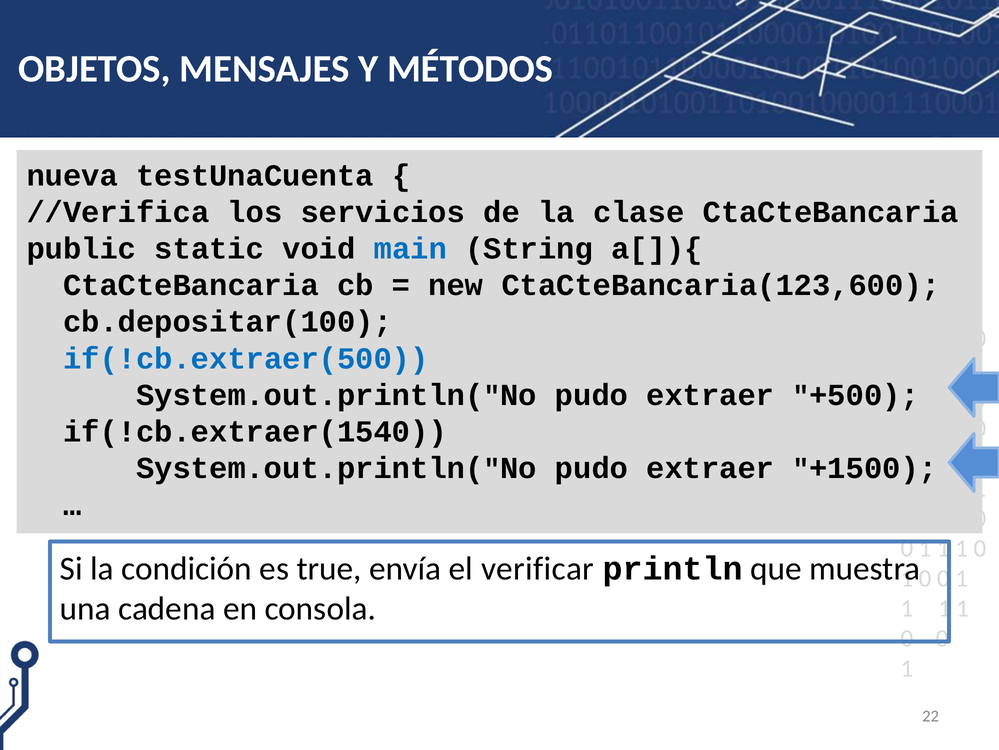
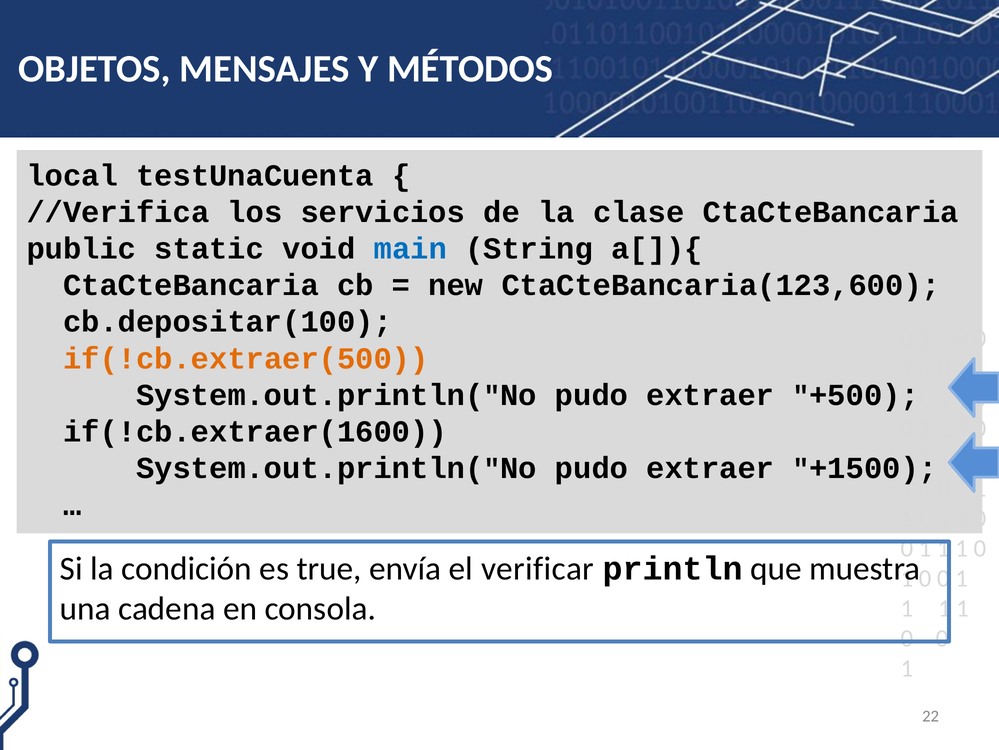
nueva: nueva -> local (72, 175)
if(!cb.extraer(500 colour: blue -> orange (246, 358)
if(!cb.extraer(1540: if(!cb.extraer(1540 -> if(!cb.extraer(1600 (255, 431)
